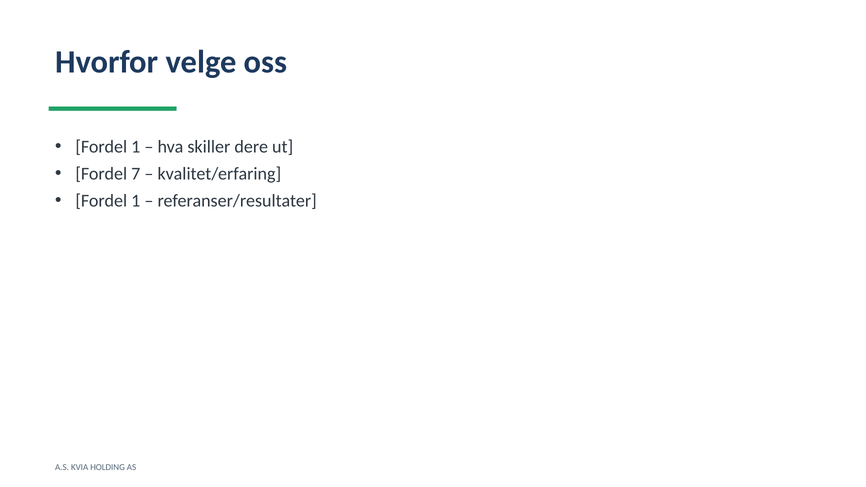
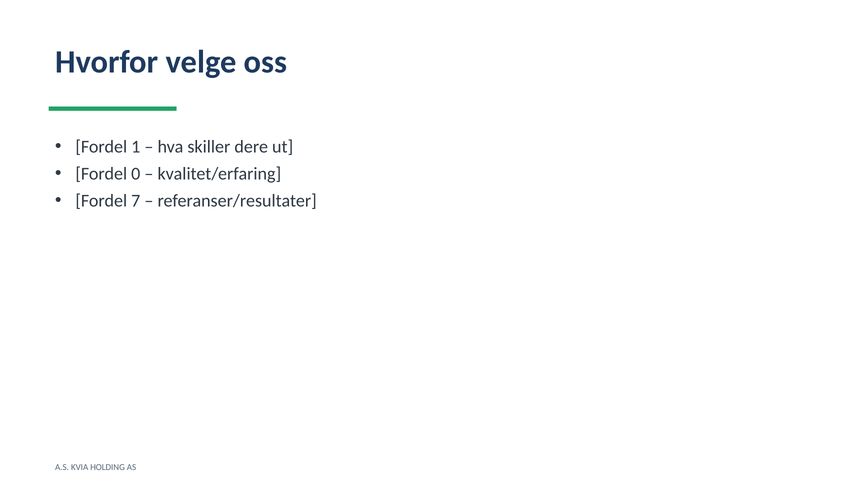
7: 7 -> 0 (136, 174)
1: 1 -> 7 (136, 201)
